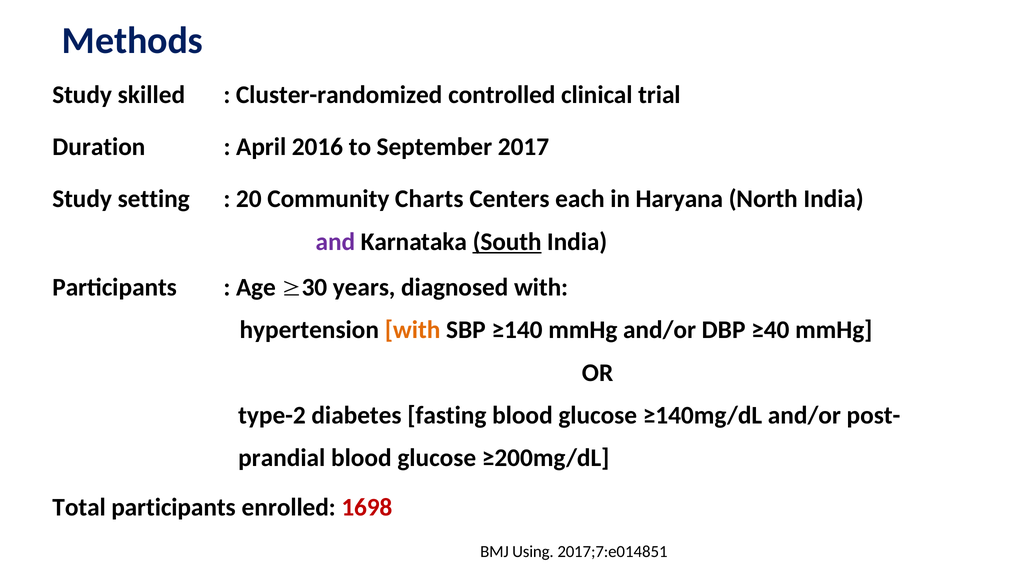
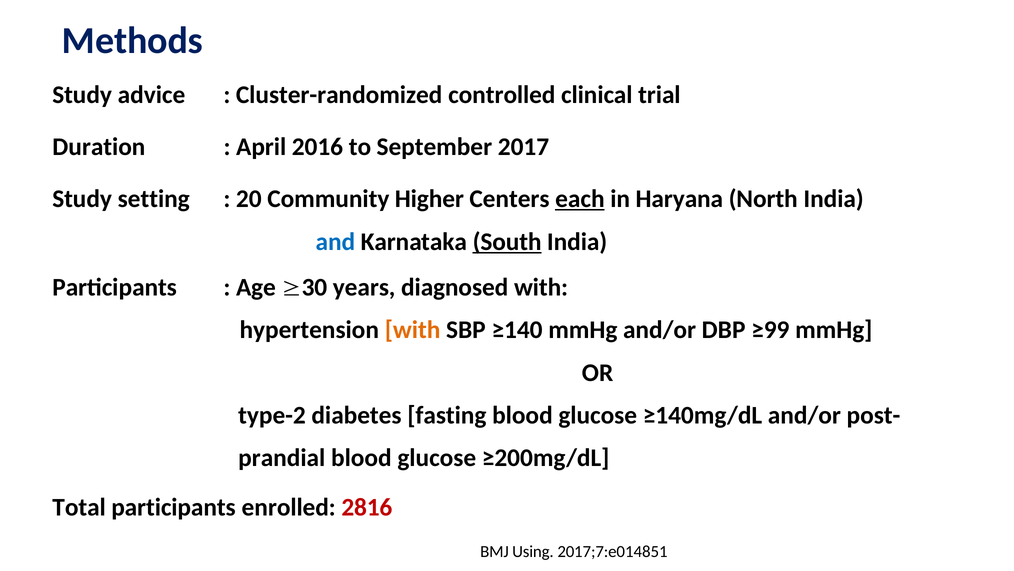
skilled: skilled -> advice (152, 95)
Charts: Charts -> Higher (429, 199)
each underline: none -> present (580, 199)
and colour: purple -> blue (335, 241)
≥40: ≥40 -> ≥99 (770, 330)
1698: 1698 -> 2816 (367, 507)
